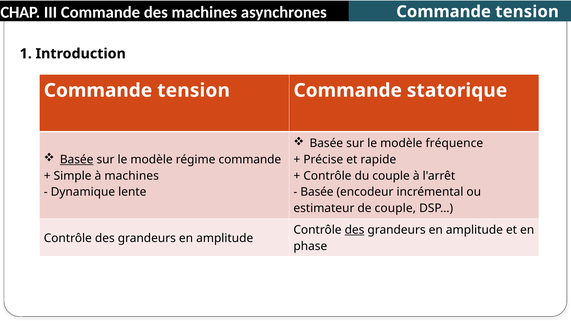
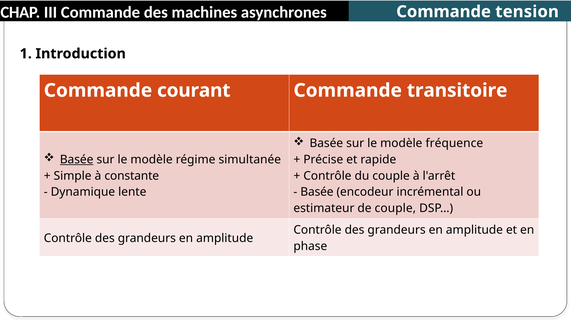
tension: tension -> courant (194, 91)
statorique: statorique -> transitoire (457, 91)
régime commande: commande -> simultanée (250, 160)
à machines: machines -> constante (132, 176)
des underline: present -> none (355, 230)
